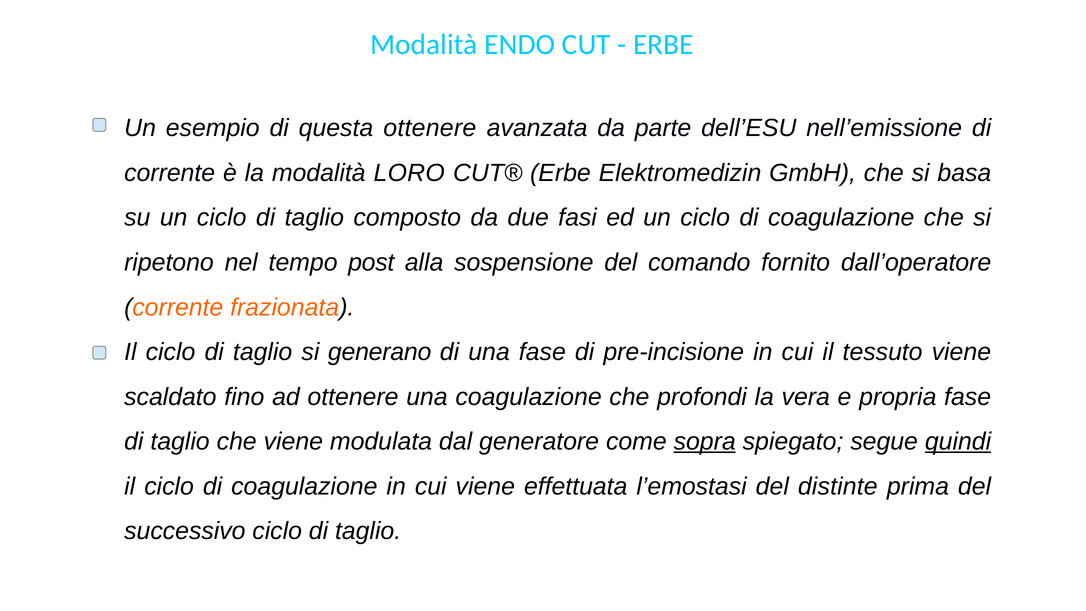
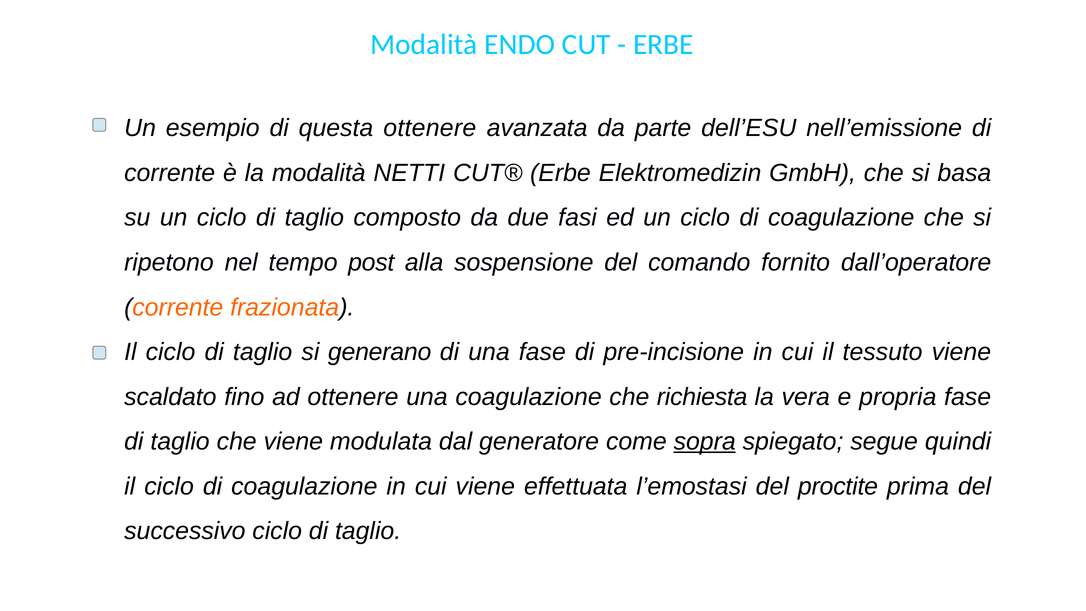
LORO: LORO -> NETTI (409, 173)
profondi: profondi -> richiesta (702, 397)
quindi underline: present -> none (958, 442)
distinte: distinte -> proctite (838, 486)
